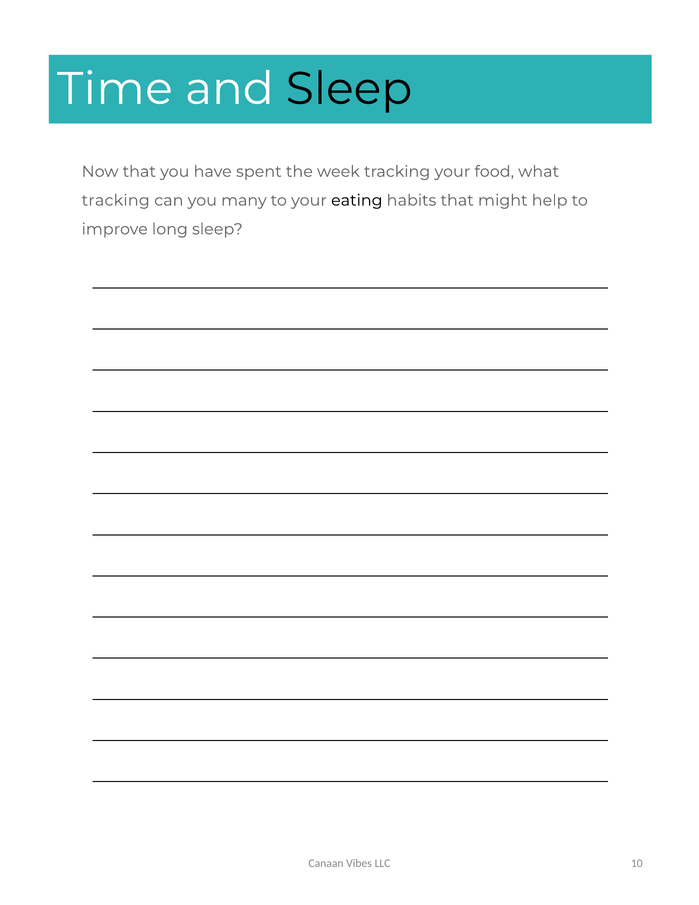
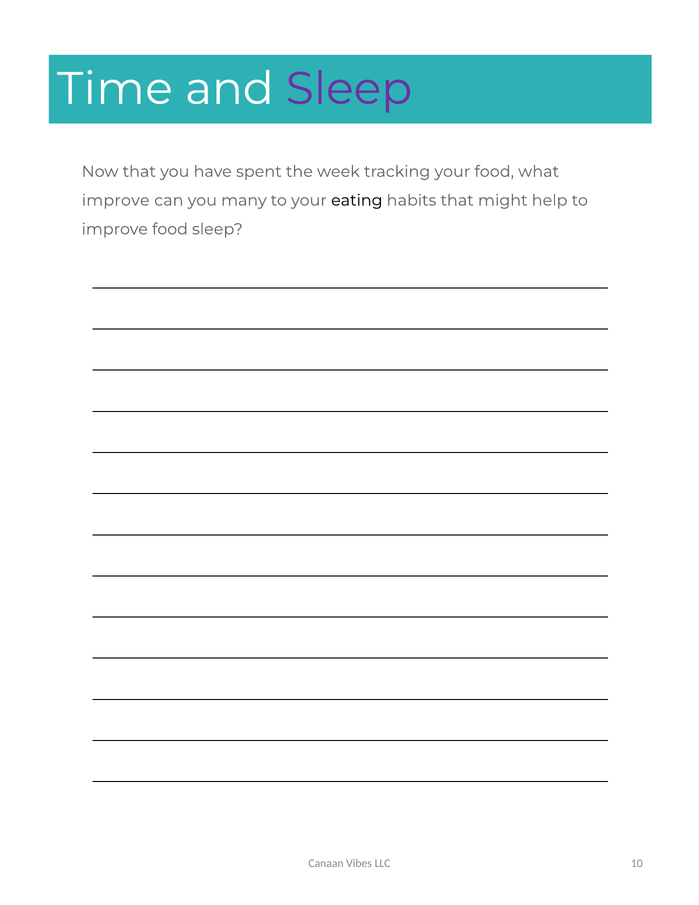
Sleep colour: black -> purple (349, 89)
tracking: tracking -> improve (116, 200)
improve long: long -> food (170, 229)
